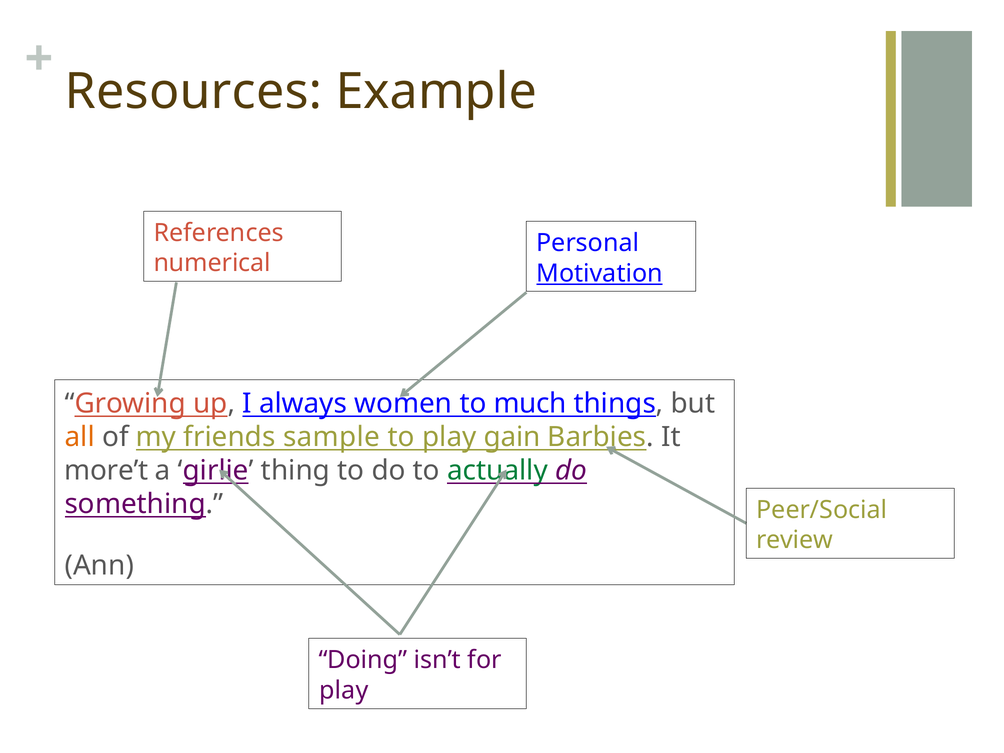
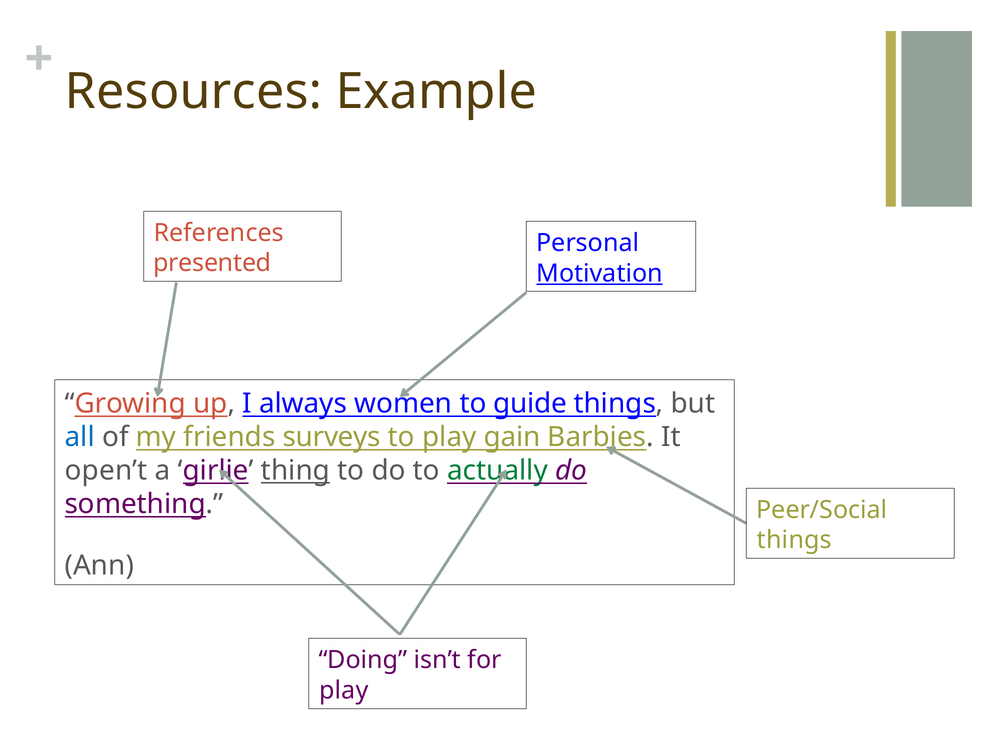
numerical: numerical -> presented (212, 263)
much: much -> guide (530, 404)
all colour: orange -> blue (80, 437)
sample: sample -> surveys (332, 437)
more’t: more’t -> open’t (106, 471)
thing underline: none -> present (295, 471)
review: review -> things (794, 540)
